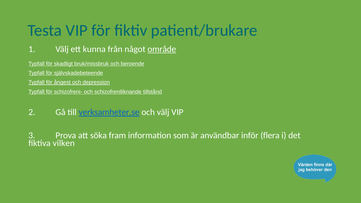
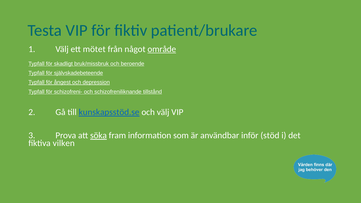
kunna: kunna -> mötet (94, 49)
verksamheter.se: verksamheter.se -> kunskapsstöd.se (109, 112)
söka underline: none -> present (98, 136)
flera: flera -> stöd (270, 136)
